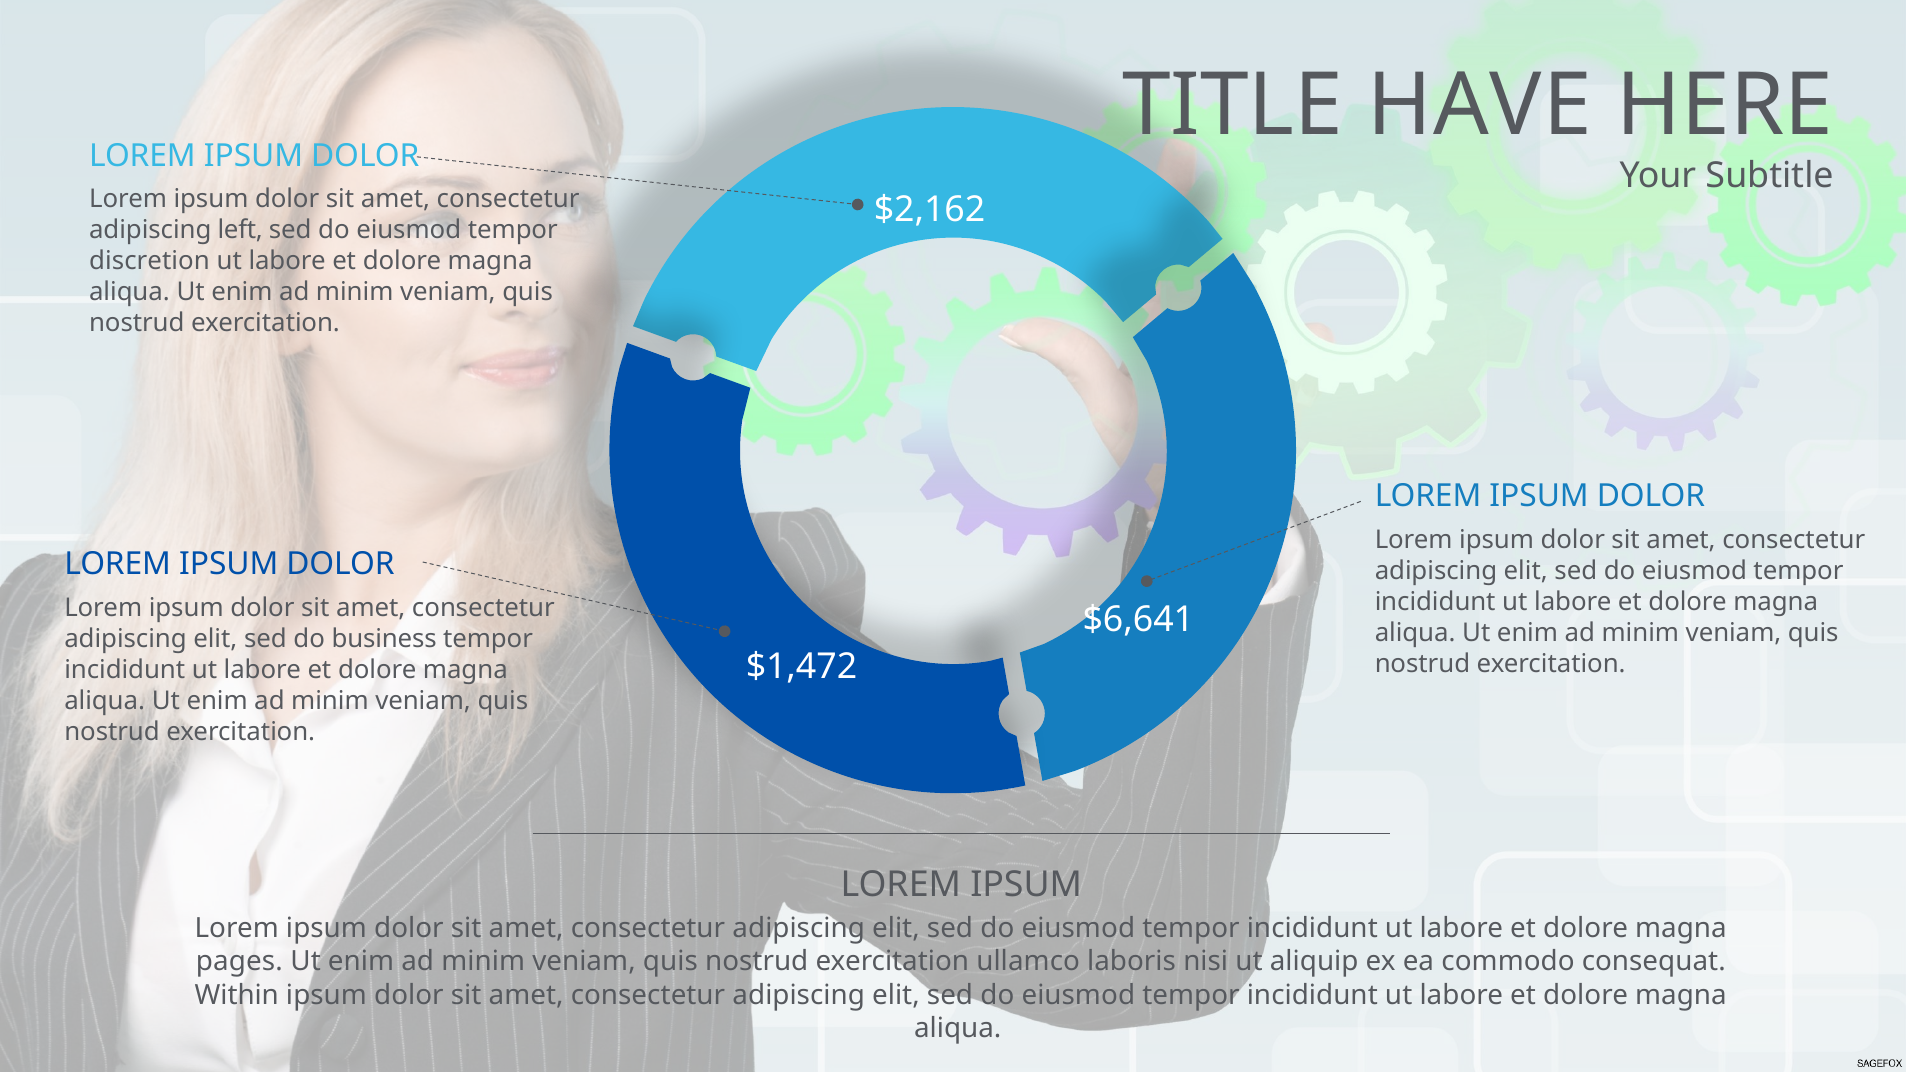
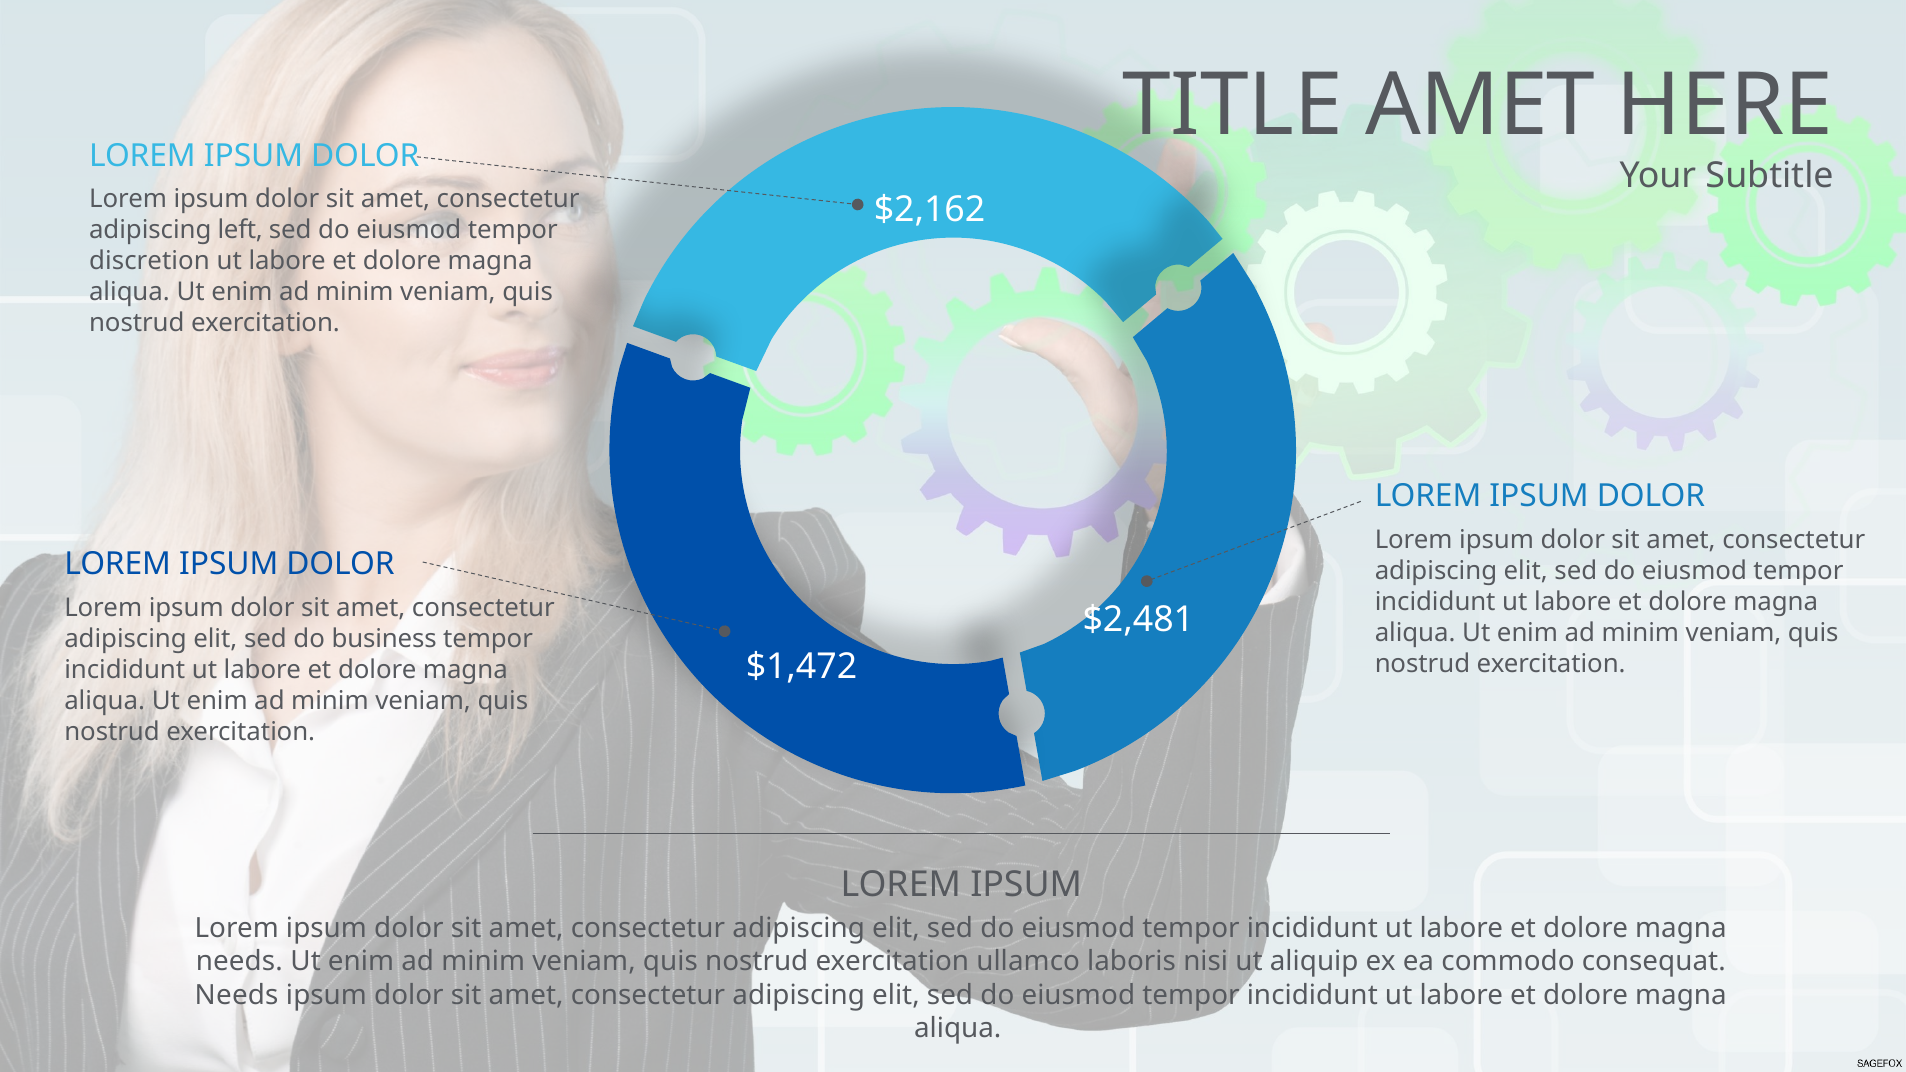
TITLE HAVE: HAVE -> AMET (1481, 106)
$6,641: $6,641 -> $2,481 (1138, 620)
pages: pages -> needs (239, 962)
Within: Within -> Needs (237, 995)
